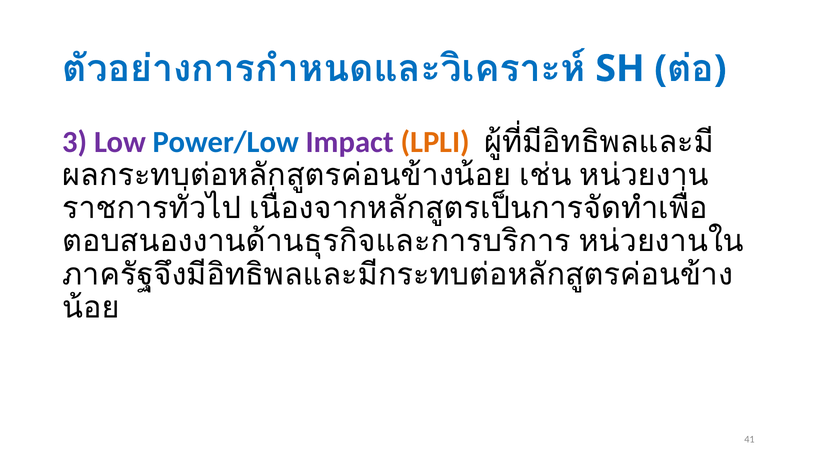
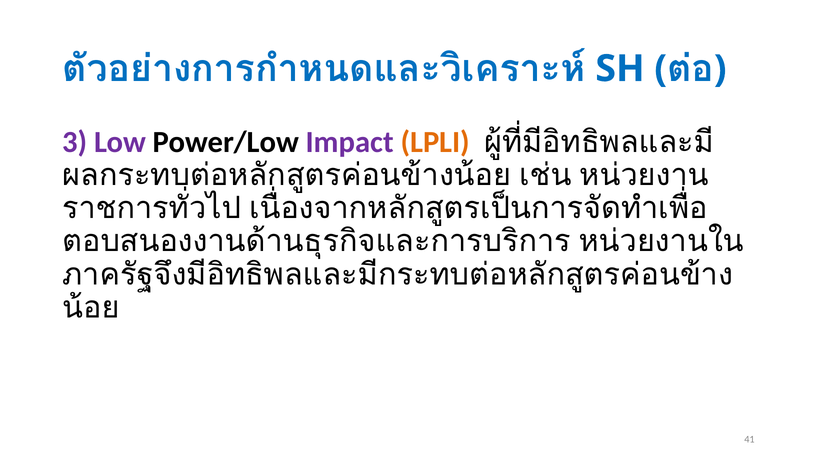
Power/Low colour: blue -> black (226, 142)
